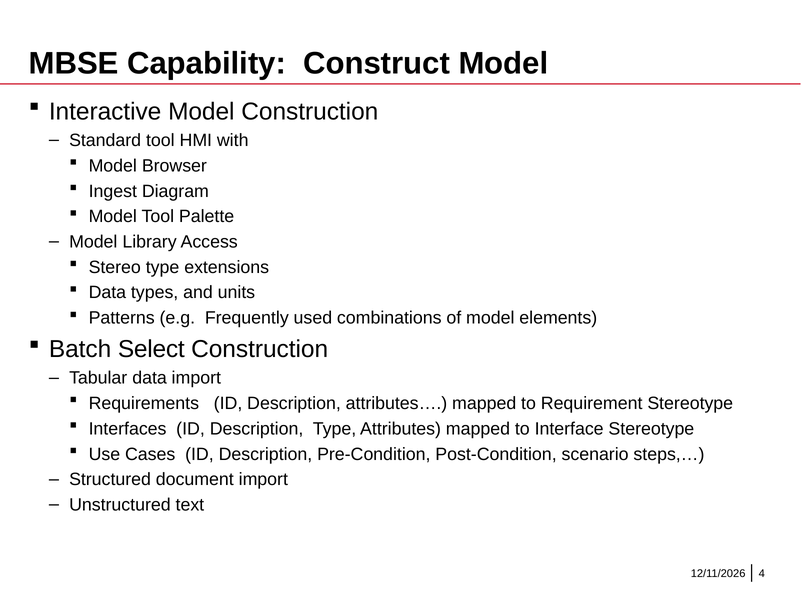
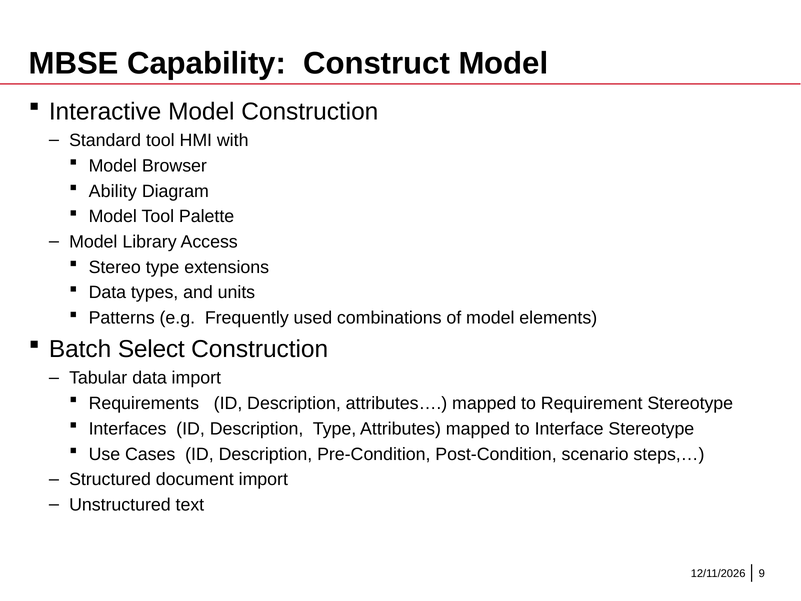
Ingest: Ingest -> Ability (113, 191)
4: 4 -> 9 (762, 574)
